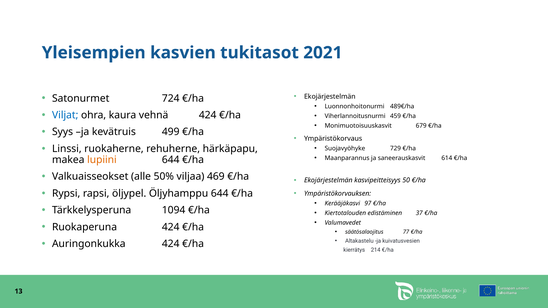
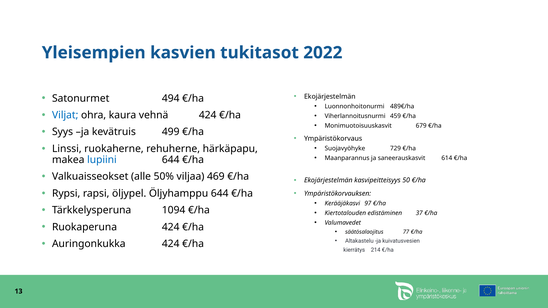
2021: 2021 -> 2022 (323, 53)
724: 724 -> 494 (171, 98)
lupiini colour: orange -> blue (102, 160)
